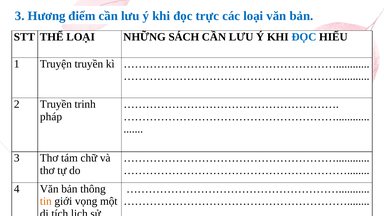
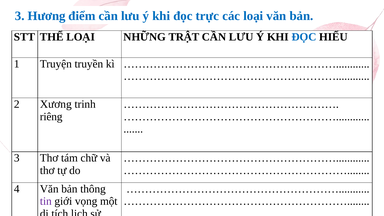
SÁCH: SÁCH -> TRẬT (184, 37)
2 Truyền: Truyền -> Xương (56, 104)
pháp: pháp -> riêng (51, 117)
tin colour: orange -> purple (46, 201)
